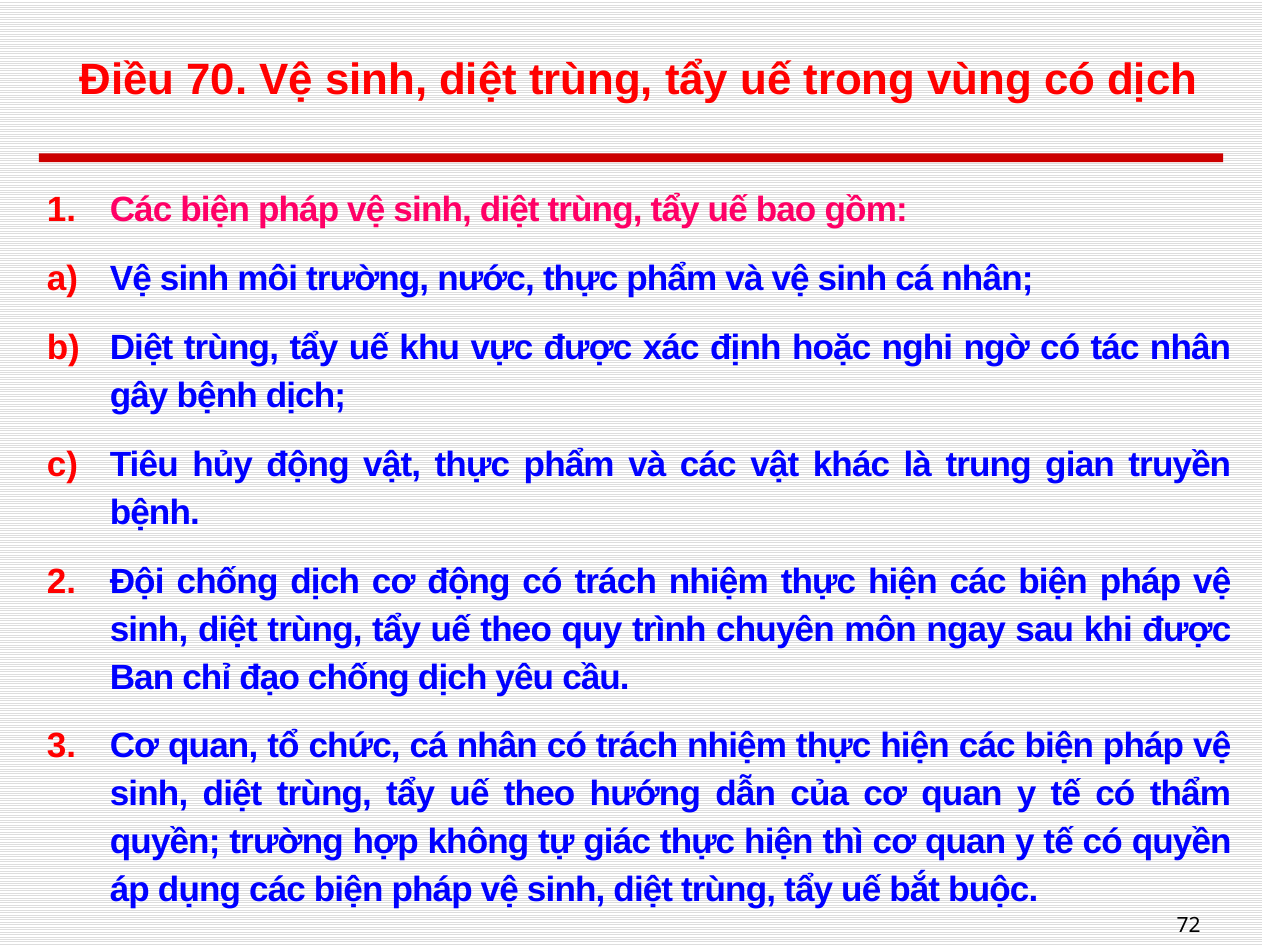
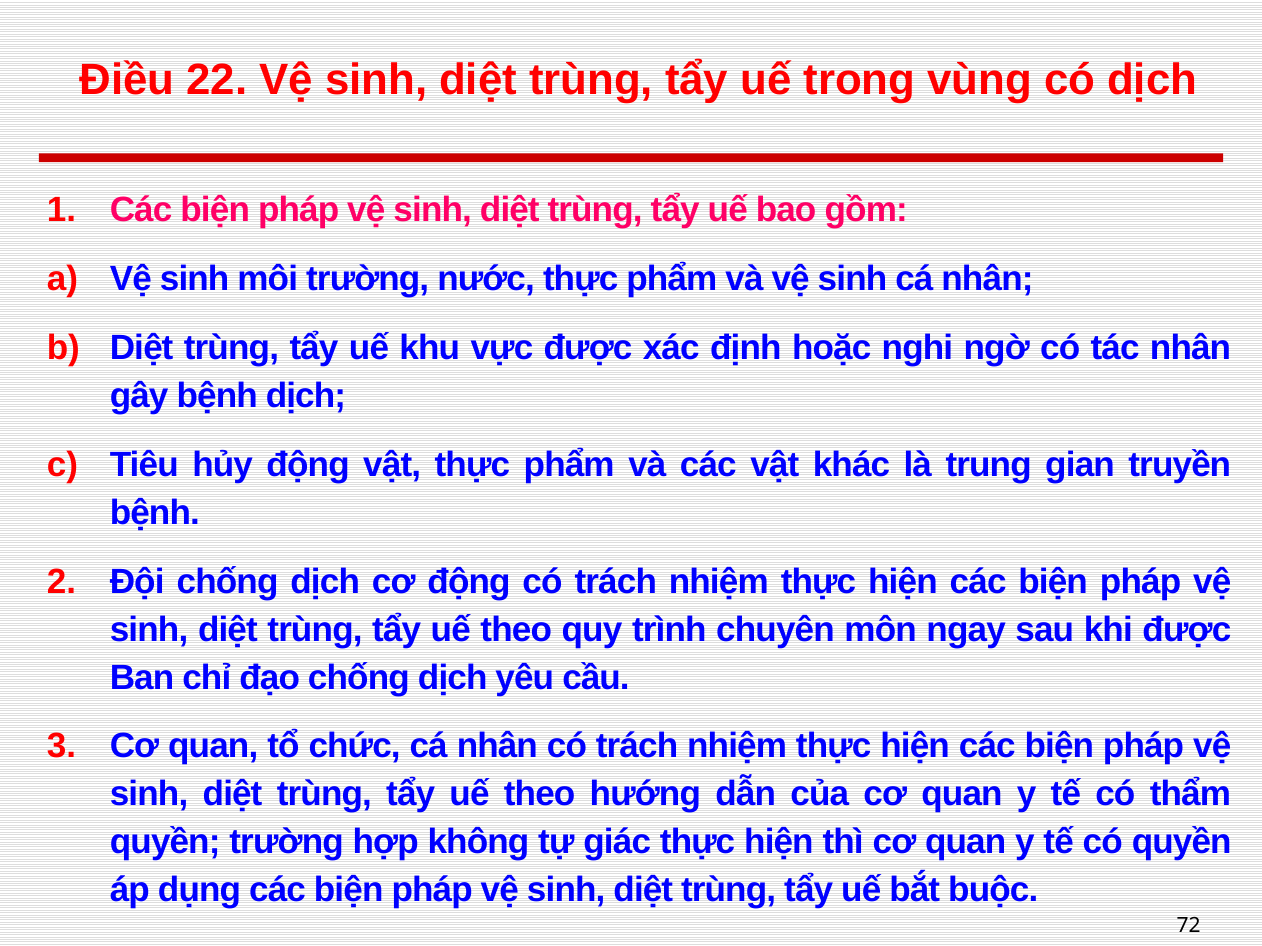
70: 70 -> 22 (217, 80)
